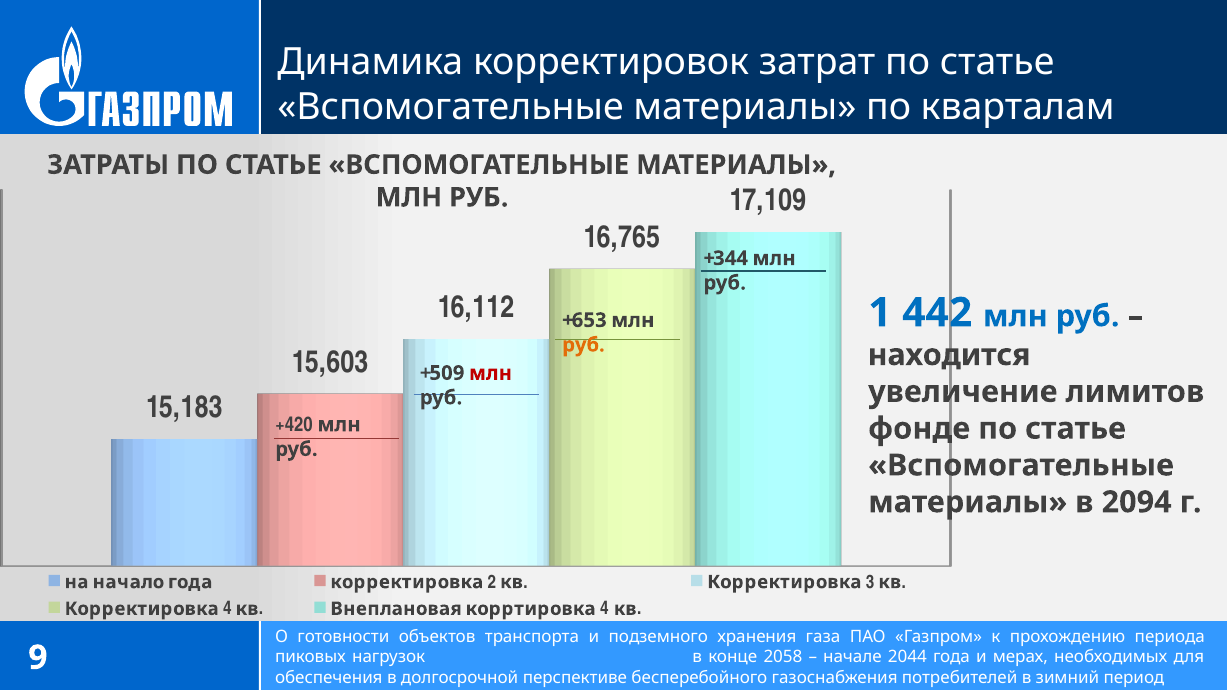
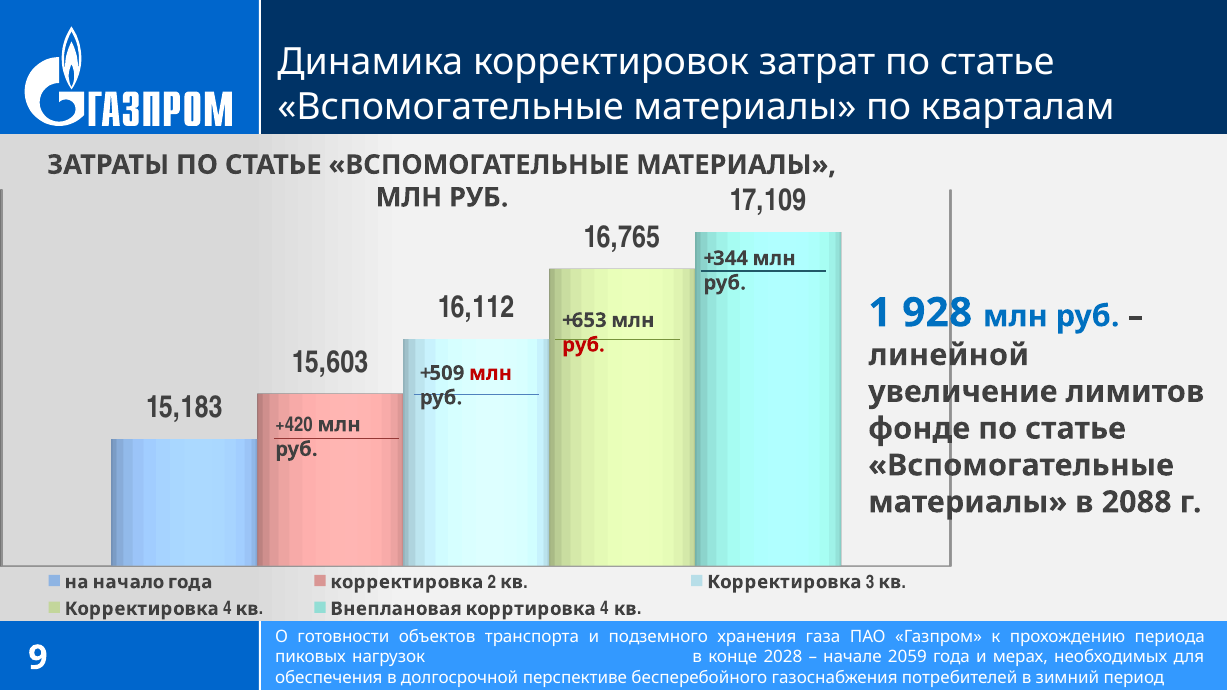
442: 442 -> 928 (937, 313)
руб colour: orange -> red (583, 345)
находится: находится -> линейной (949, 355)
2094: 2094 -> 2088 (1137, 502)
2058: 2058 -> 2028 (783, 657)
2044: 2044 -> 2059 (907, 657)
